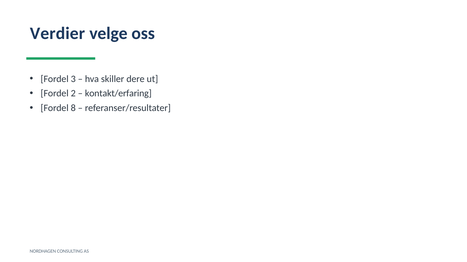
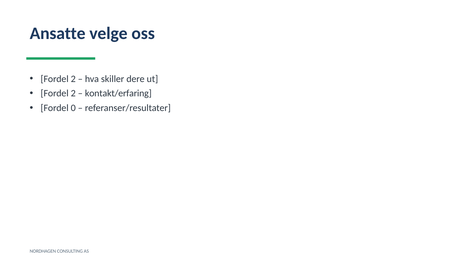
Verdier: Verdier -> Ansatte (58, 33)
3: 3 -> 2 (73, 79)
8: 8 -> 0 (73, 108)
